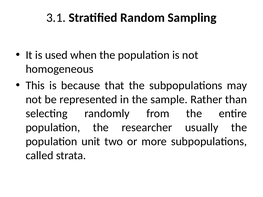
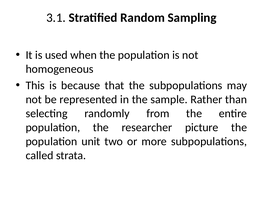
usually: usually -> picture (202, 128)
